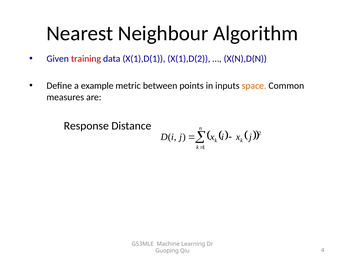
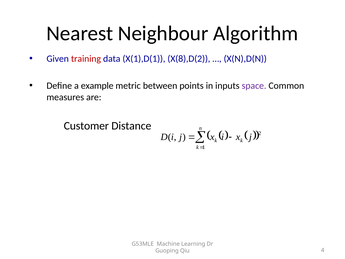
X(1),D(2: X(1),D(2 -> X(8),D(2 (189, 59)
space colour: orange -> purple (254, 86)
Response: Response -> Customer (86, 126)
